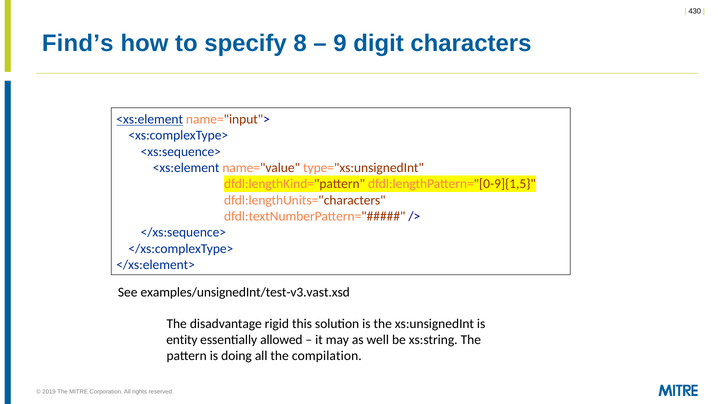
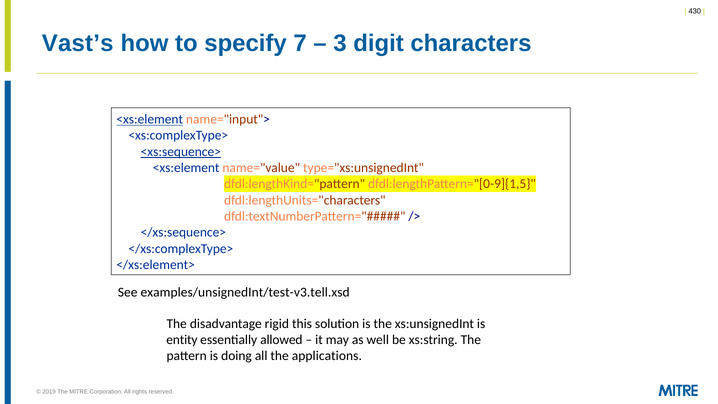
Find’s: Find’s -> Vast’s (78, 43)
8: 8 -> 7 (300, 43)
9: 9 -> 3 (340, 43)
<xs:sequence> underline: none -> present (181, 152)
examples/unsignedInt/test-v3.vast.xsd: examples/unsignedInt/test-v3.vast.xsd -> examples/unsignedInt/test-v3.tell.xsd (245, 292)
compilation: compilation -> applications (327, 356)
